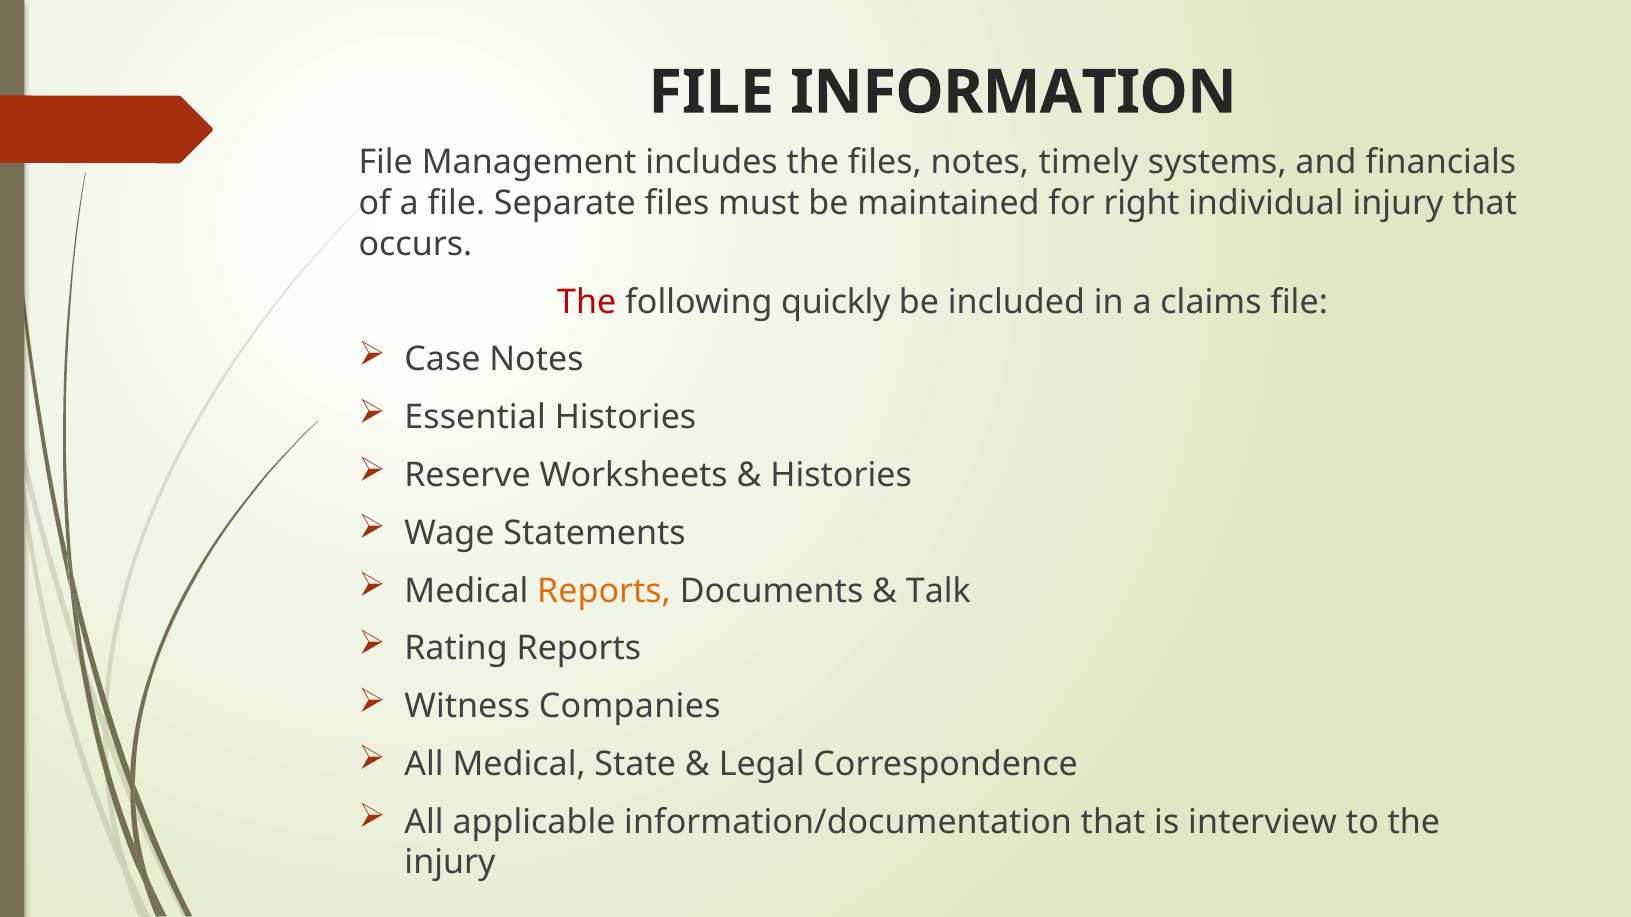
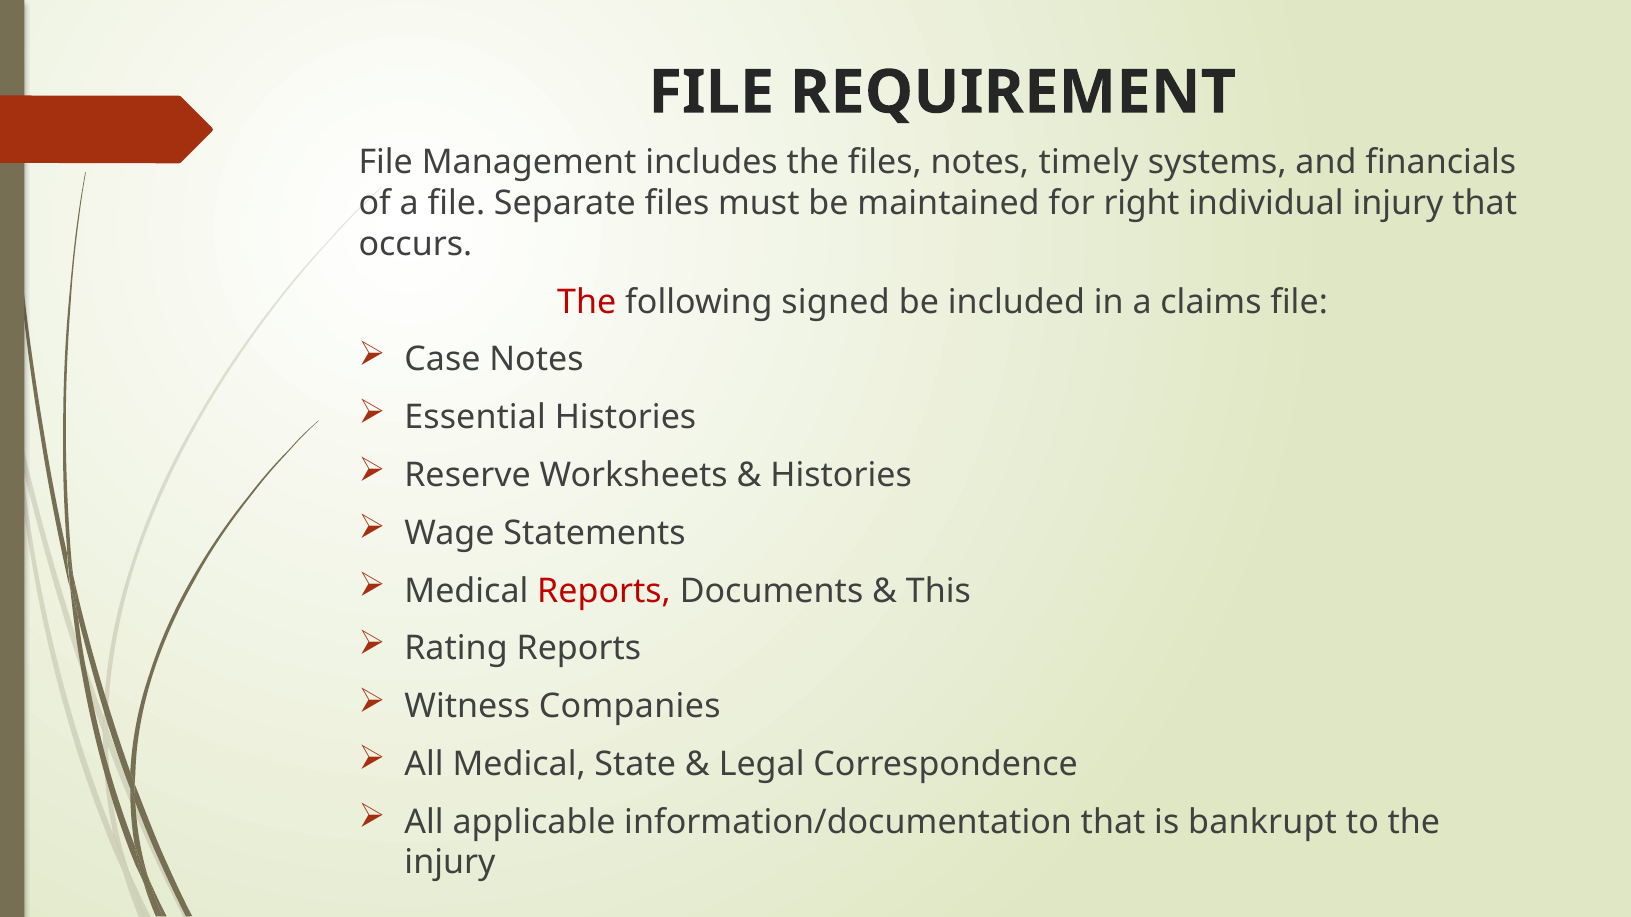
INFORMATION: INFORMATION -> REQUIREMENT (1013, 93)
quickly: quickly -> signed (836, 302)
Reports colour: orange -> red (604, 591)
Talk: Talk -> This (938, 591)
interview: interview -> bankrupt (1263, 822)
